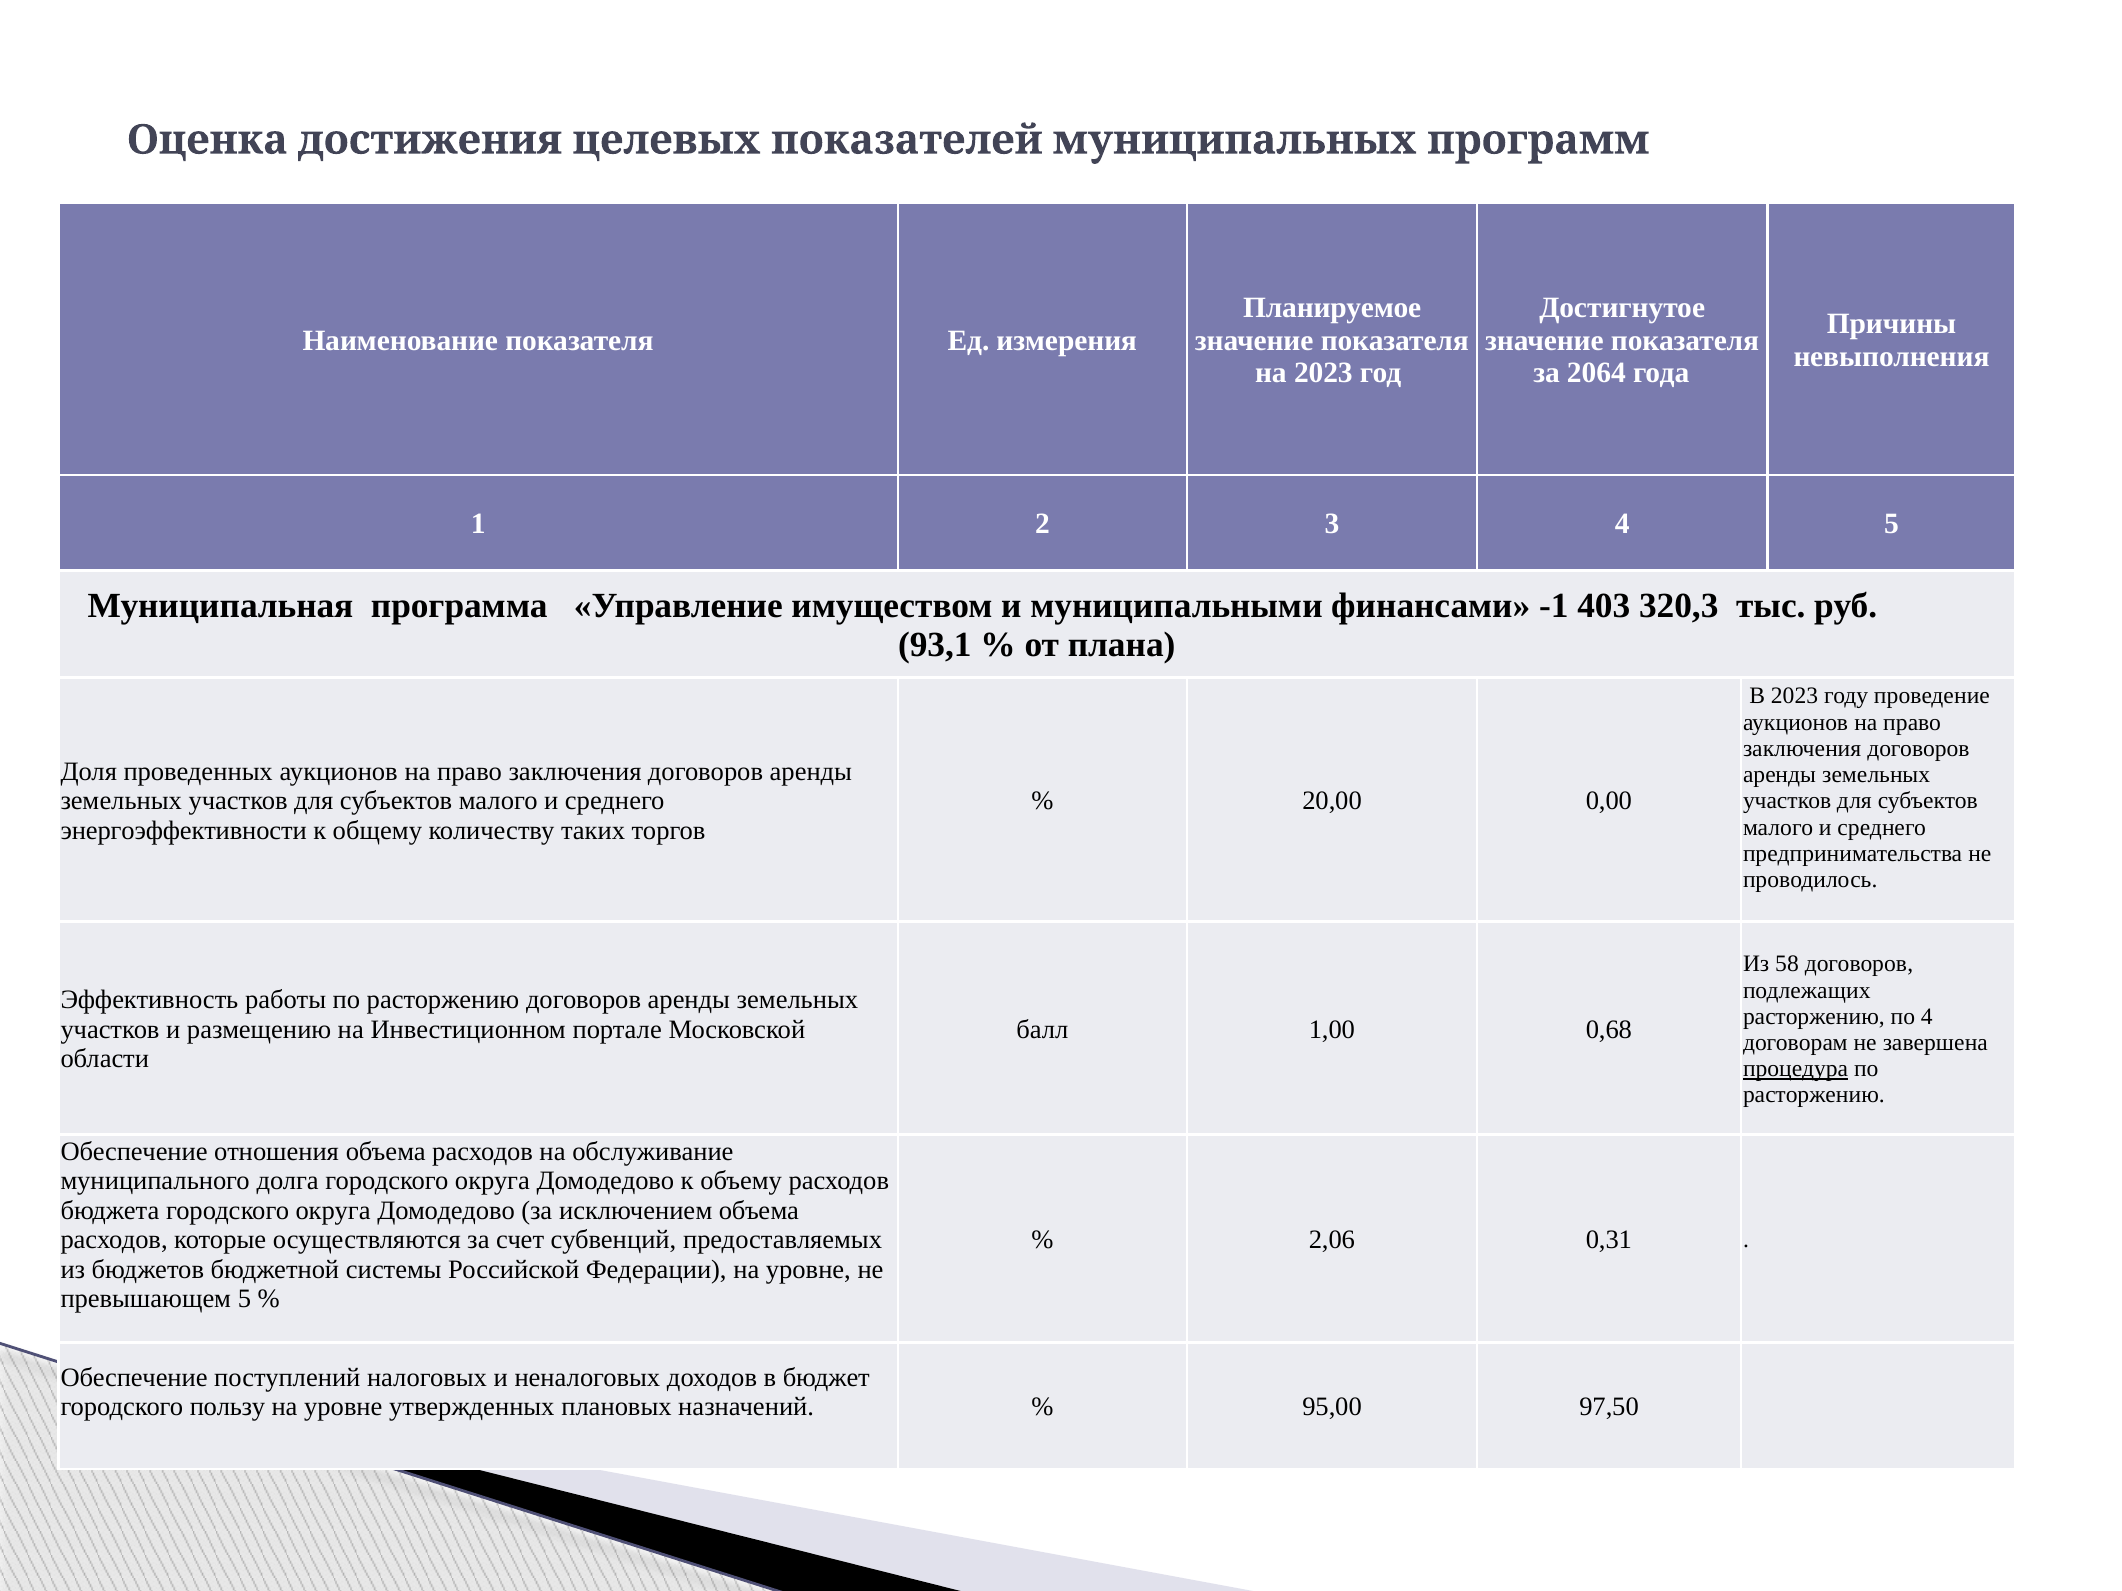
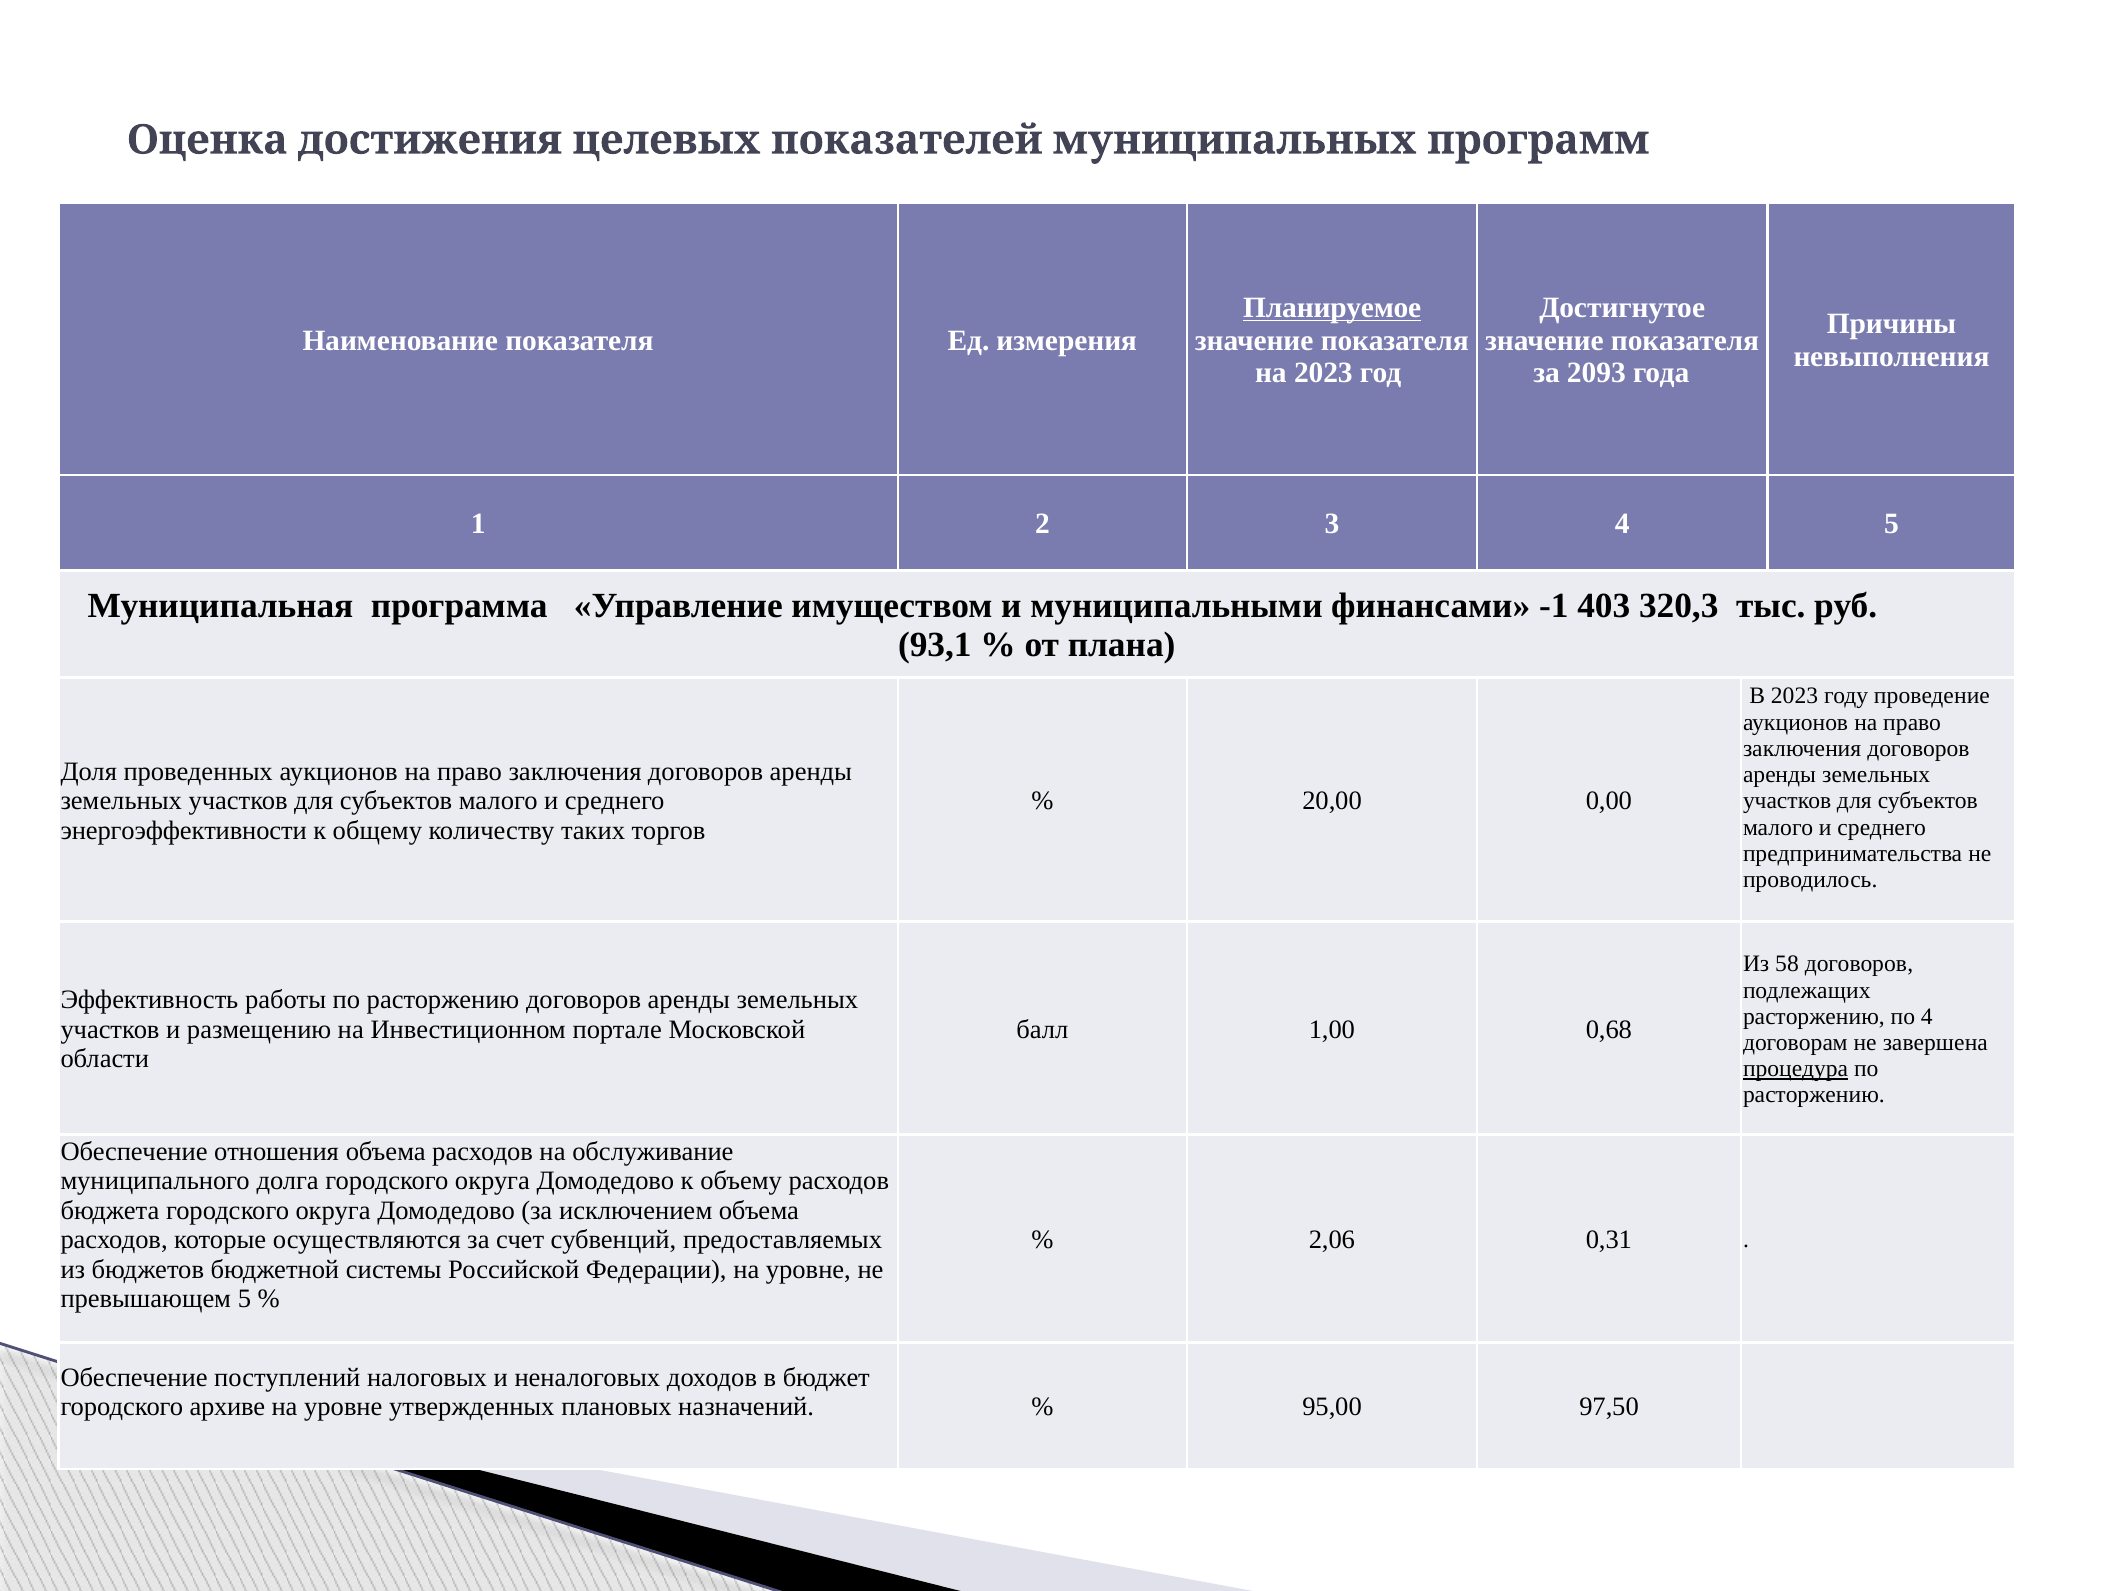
Планируемое underline: none -> present (1332, 308)
2064: 2064 -> 2093 (1596, 373)
пользу: пользу -> архиве (227, 1408)
